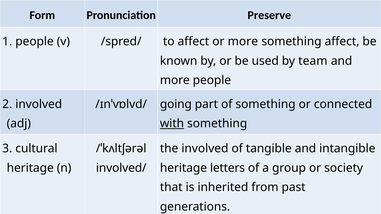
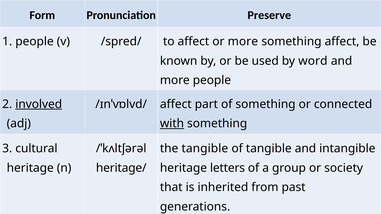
team: team -> word (313, 61)
involved underline: none -> present (39, 104)
/ɪnˈvɒlvd/ going: going -> affect (176, 104)
the involved: involved -> tangible (205, 149)
involved/: involved/ -> heritage/ (121, 168)
